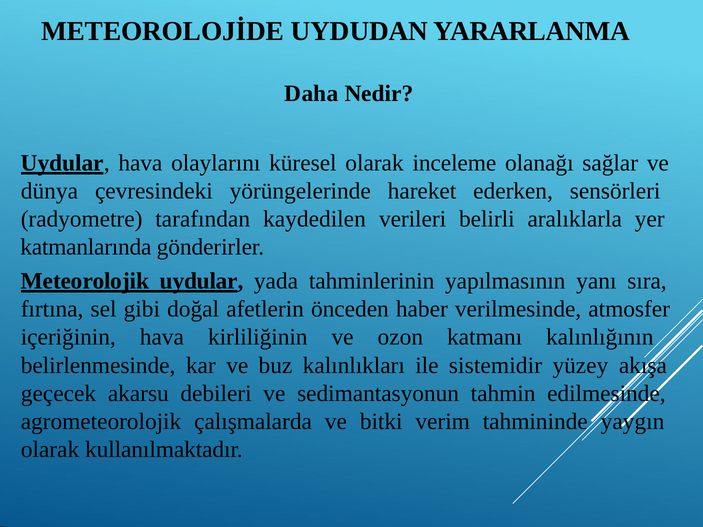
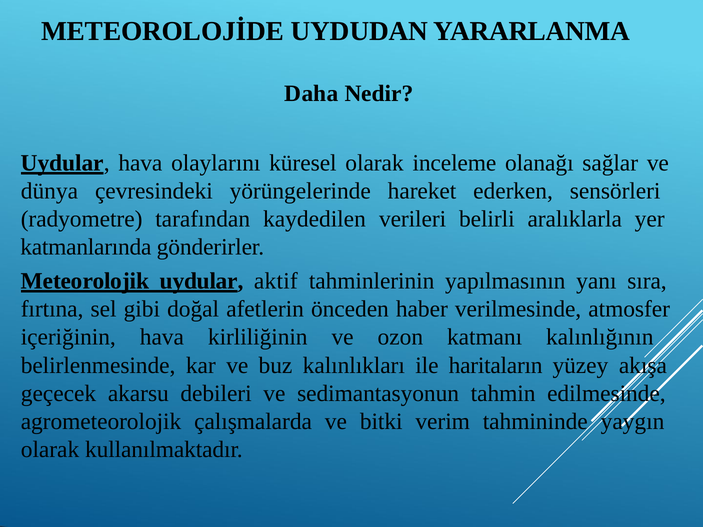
yada: yada -> aktif (276, 281)
sistemidir: sistemidir -> haritaların (496, 366)
